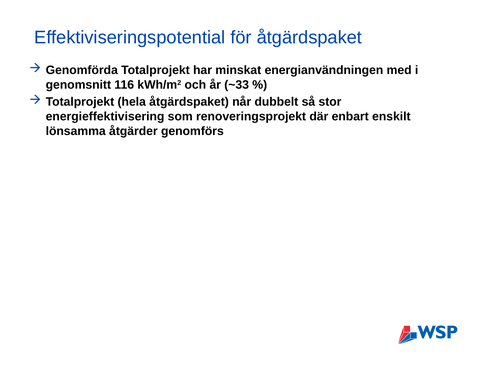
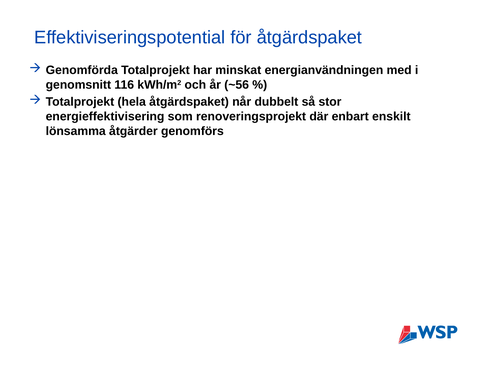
~33: ~33 -> ~56 (237, 85)
